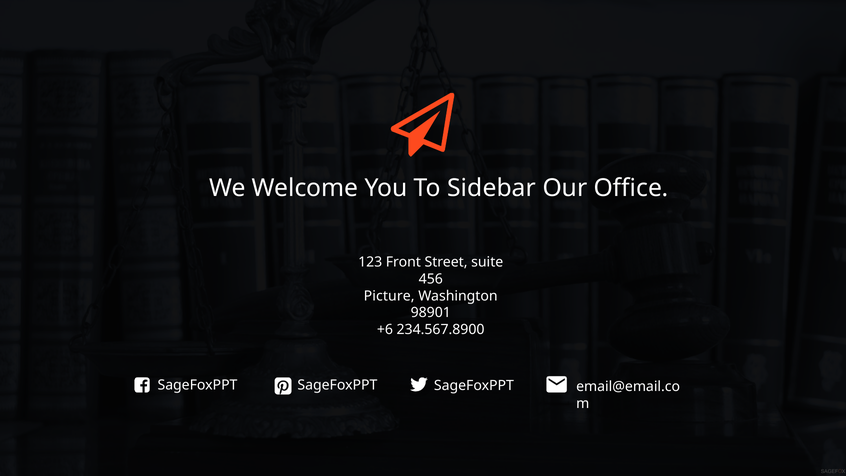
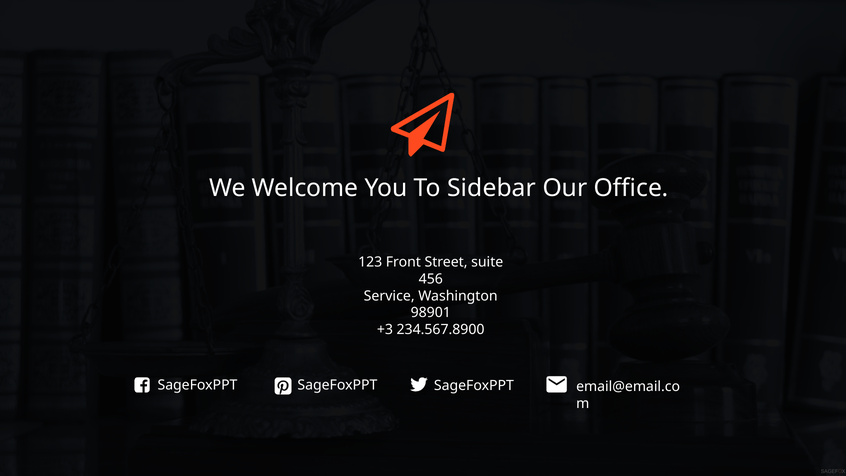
Picture: Picture -> Service (389, 296)
+6: +6 -> +3 (385, 330)
